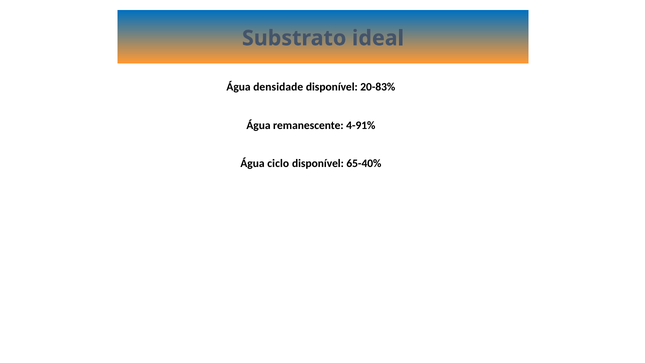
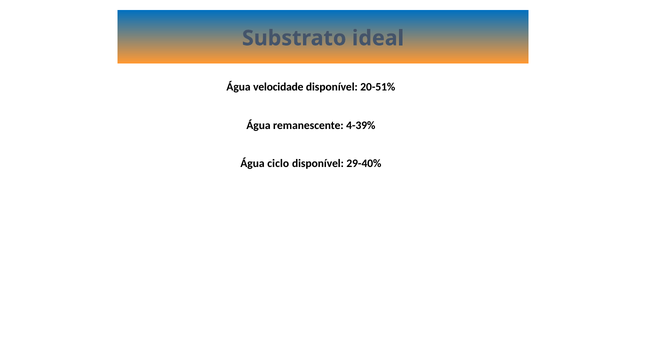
densidade: densidade -> velocidade (278, 87)
20-83%: 20-83% -> 20-51% (378, 87)
4-91%: 4-91% -> 4-39% (361, 125)
65-40%: 65-40% -> 29-40% (364, 163)
